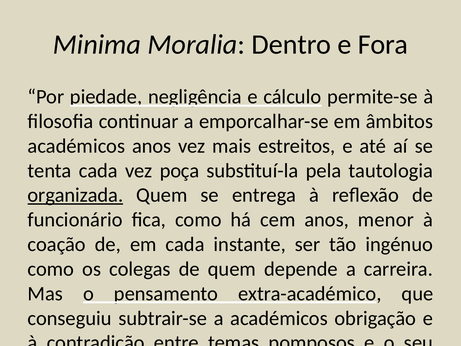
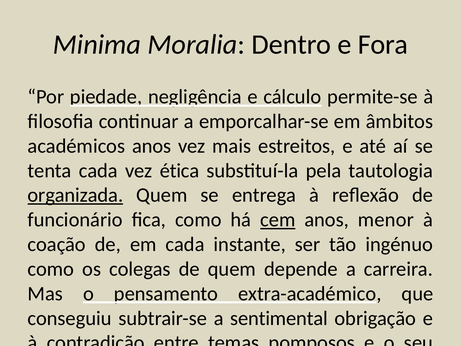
poça: poça -> ética (179, 170)
cem underline: none -> present (278, 220)
a académicos: académicos -> sentimental (279, 318)
